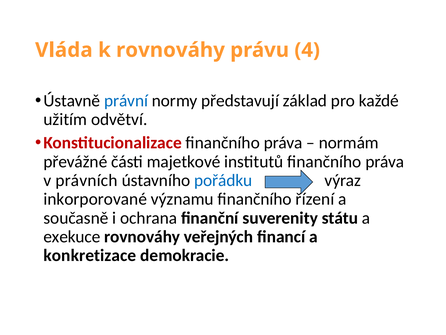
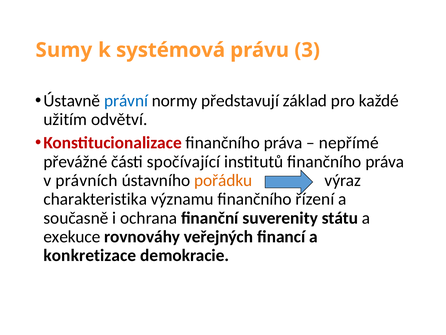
Vláda: Vláda -> Sumy (64, 50)
k rovnováhy: rovnováhy -> systémová (171, 50)
4: 4 -> 3 (307, 50)
normám: normám -> nepřímé (349, 143)
majetkové: majetkové -> spočívající (184, 161)
pořádku colour: blue -> orange (223, 180)
inkorporované: inkorporované -> charakteristika (95, 199)
